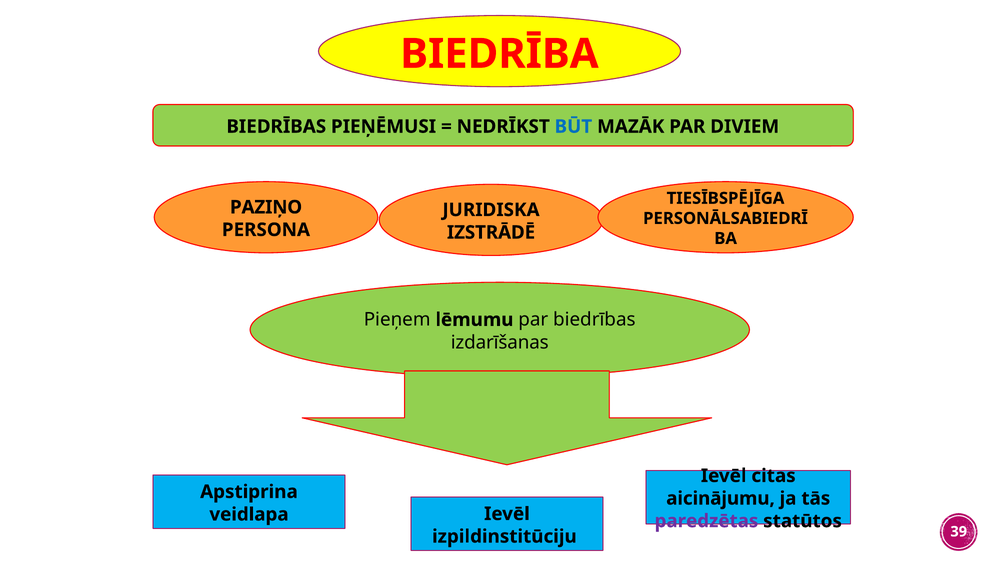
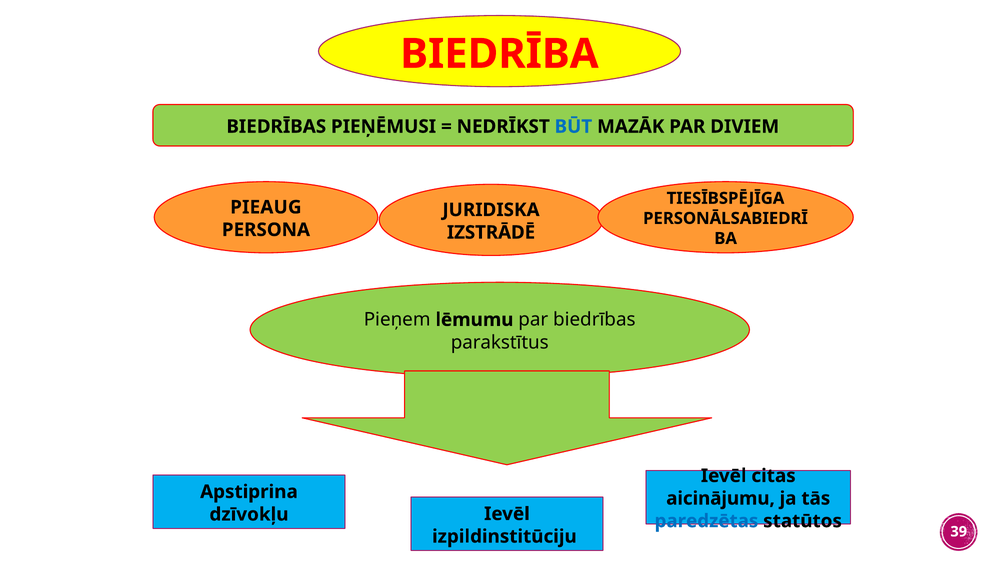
PAZIŅO: PAZIŅO -> PIEAUG (266, 207)
izdarīšanas: izdarīšanas -> parakstītus (500, 342)
veidlapa: veidlapa -> dzīvokļu (249, 515)
paredzētas colour: purple -> blue (706, 521)
